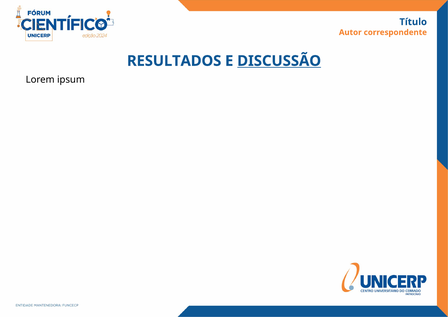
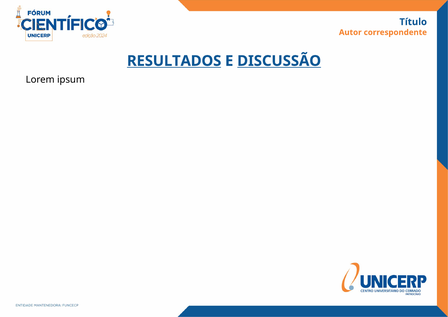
RESULTADOS underline: none -> present (174, 61)
